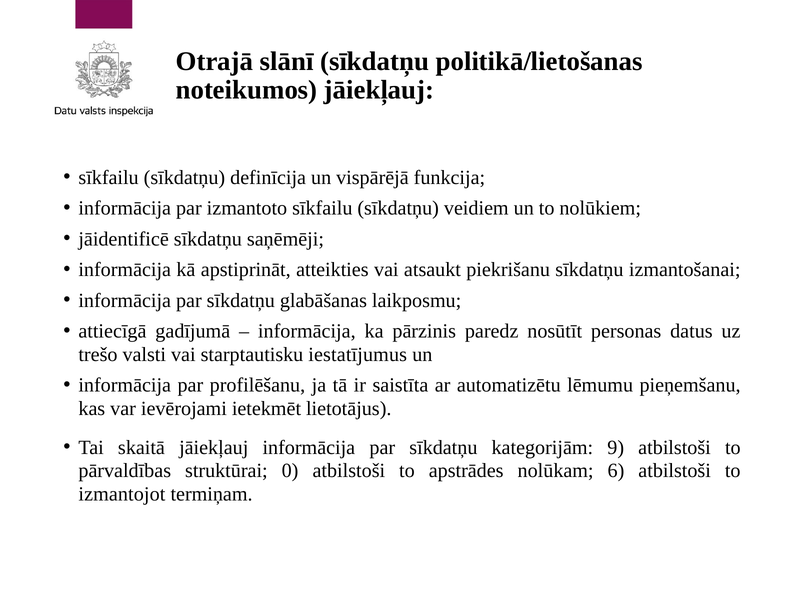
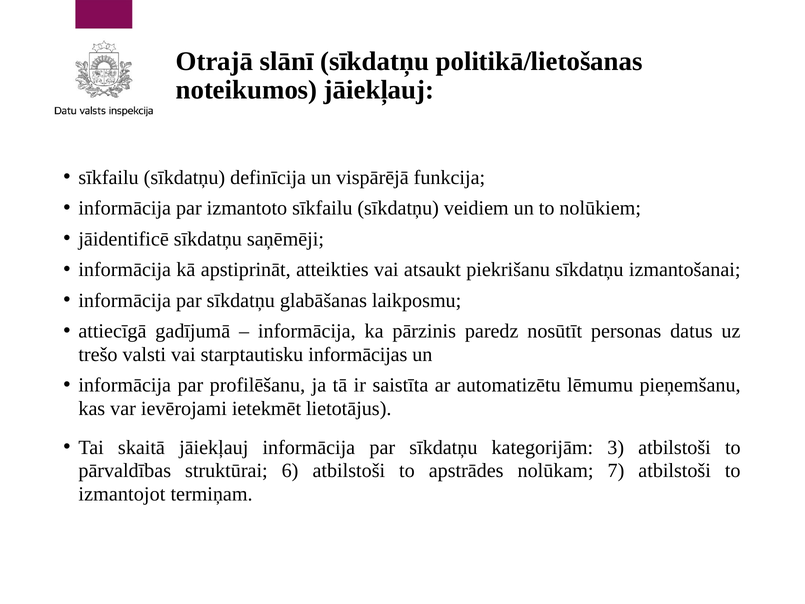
iestatījumus: iestatījumus -> informācijas (358, 354)
9: 9 -> 3 (616, 447)
0: 0 -> 6 (290, 470)
6: 6 -> 7 (616, 470)
